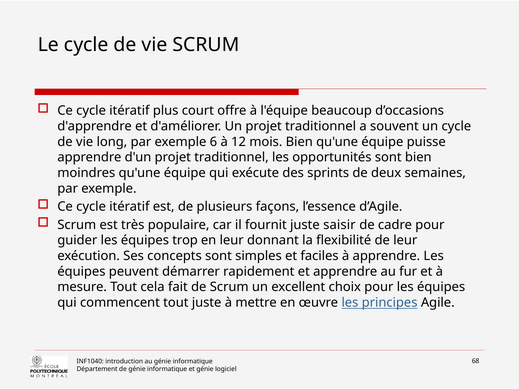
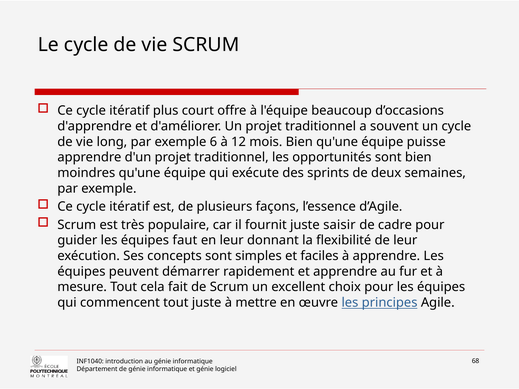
trop: trop -> faut (185, 241)
